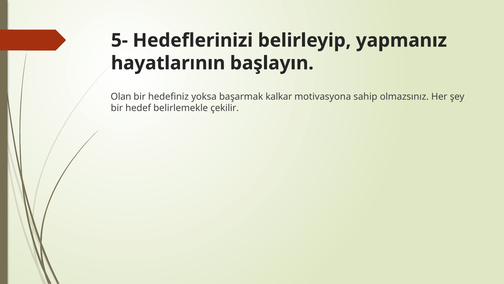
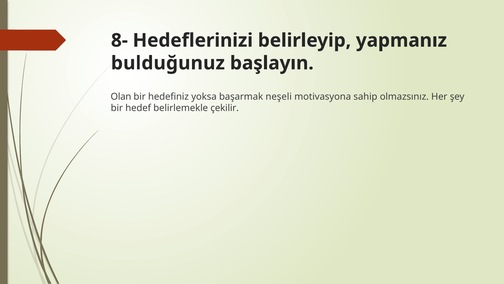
5-: 5- -> 8- (119, 40)
hayatlarının: hayatlarının -> bulduğunuz (168, 63)
kalkar: kalkar -> neşeli (279, 96)
